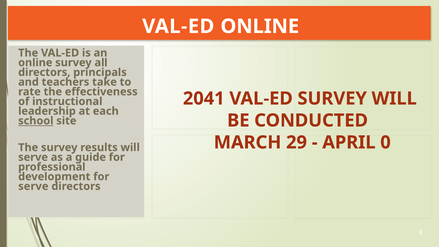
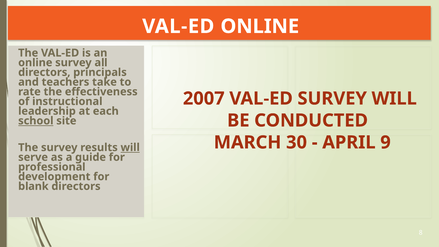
2041: 2041 -> 2007 (204, 98)
29: 29 -> 30 (297, 142)
0: 0 -> 9 (386, 142)
will underline: none -> present (130, 147)
serve: serve -> blank (33, 186)
